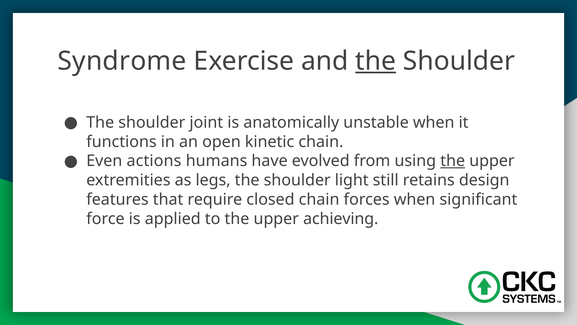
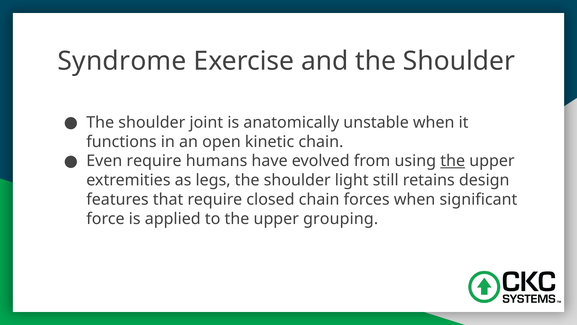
the underline: present -> none (376, 61)
Even actions: actions -> require (154, 161)
achieving: achieving -> grouping (341, 219)
